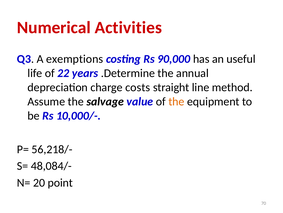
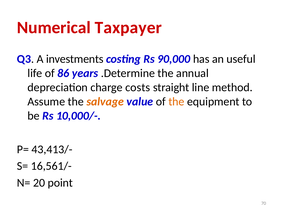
Activities: Activities -> Taxpayer (128, 27)
exemptions: exemptions -> investments (75, 59)
22: 22 -> 86 (63, 73)
salvage colour: black -> orange (105, 101)
56,218/-: 56,218/- -> 43,413/- (52, 149)
48,084/-: 48,084/- -> 16,561/- (51, 165)
